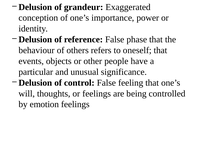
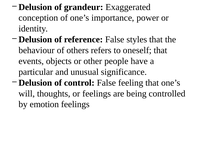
phase: phase -> styles (137, 40)
